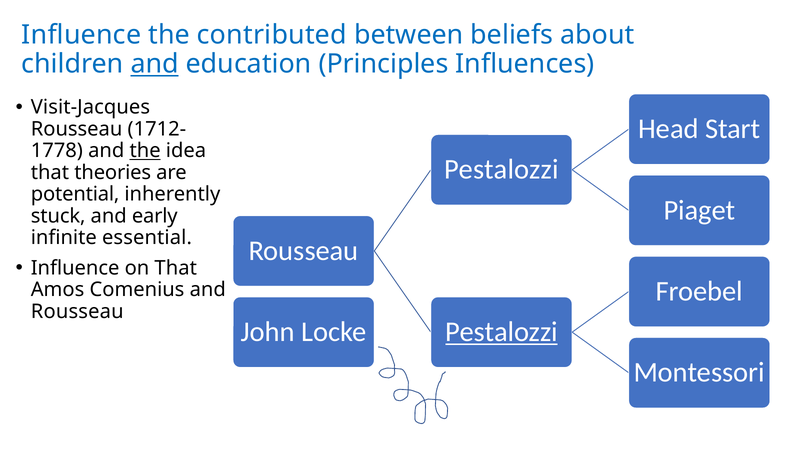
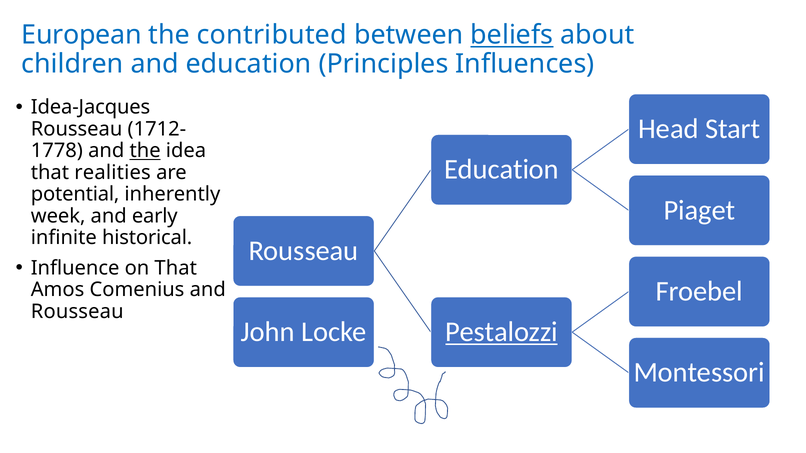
Influence: Influence -> European (82, 35)
beliefs underline: none -> present (512, 35)
and underline: present -> none (155, 64)
Visit-Jacques: Visit-Jacques -> Idea-Jacques (91, 107)
Pestalozzi: Pestalozzi -> Education (501, 170)
theories: theories -> realities (113, 173)
stuck: stuck -> week (58, 216)
essential: essential -> historical (147, 238)
